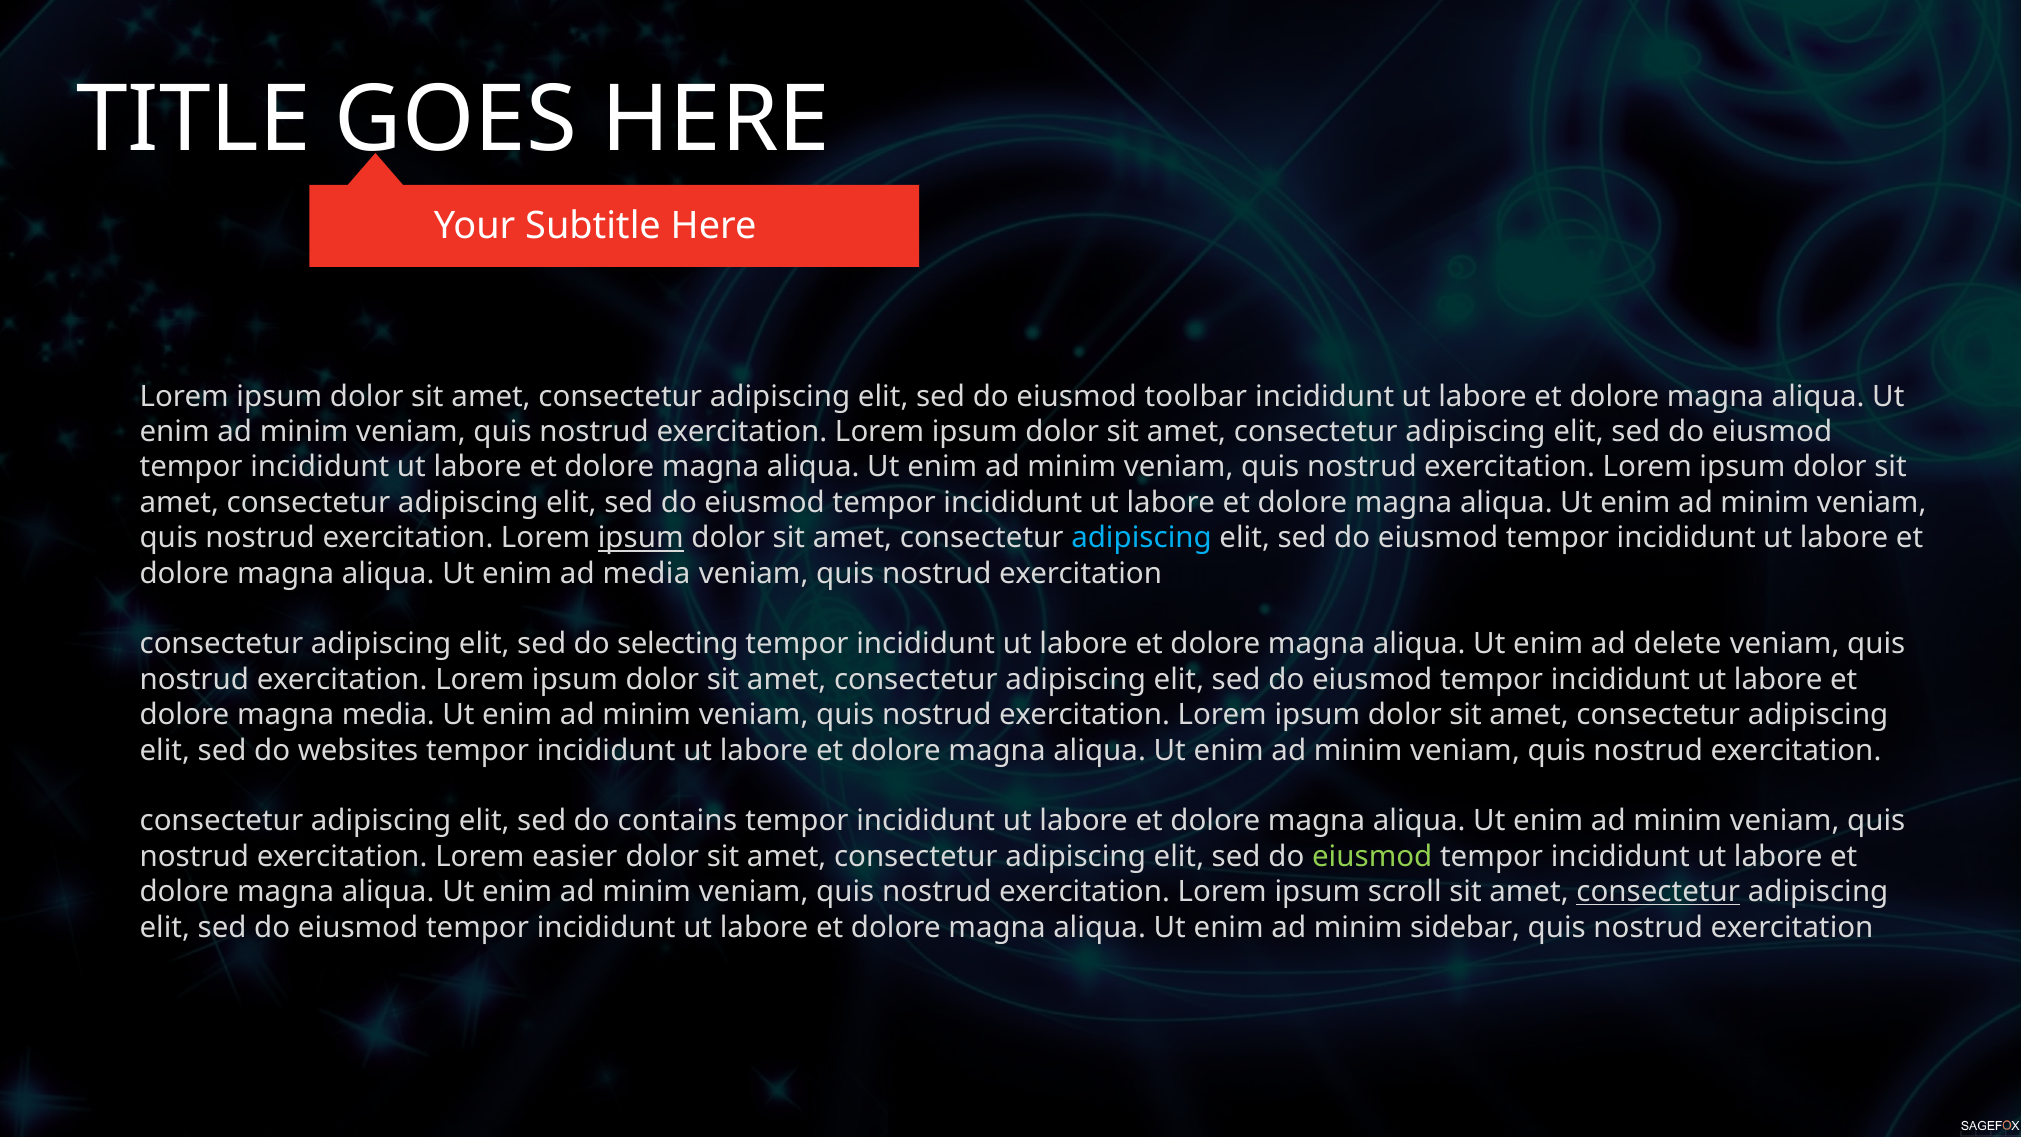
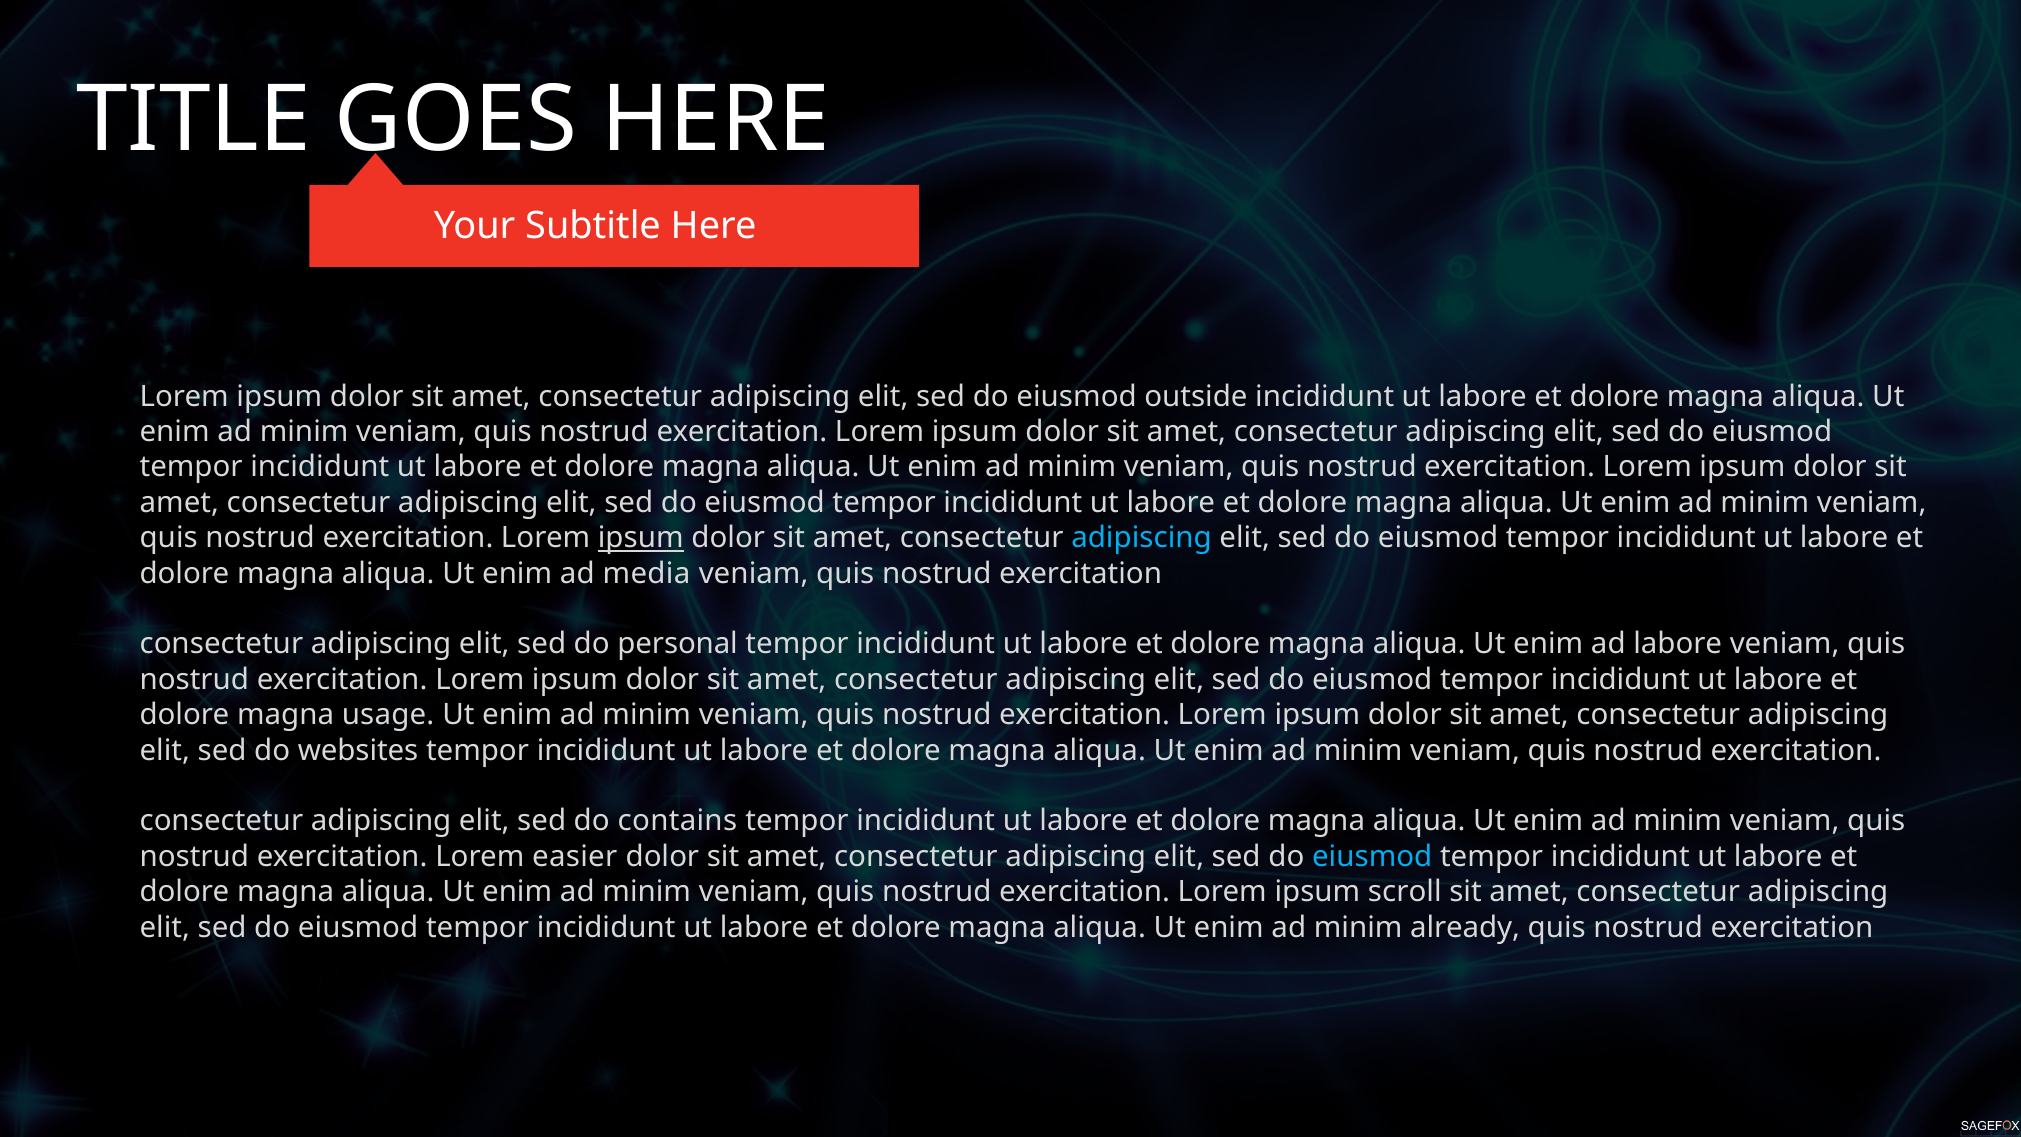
toolbar: toolbar -> outside (1196, 396)
selecting: selecting -> personal (678, 644)
ad delete: delete -> labore (1678, 644)
magna media: media -> usage (388, 715)
eiusmod colour: light green -> light blue (1372, 856)
consectetur underline: present -> none (1658, 892)
sidebar: sidebar -> already (1465, 927)
